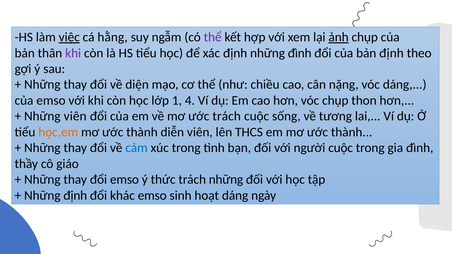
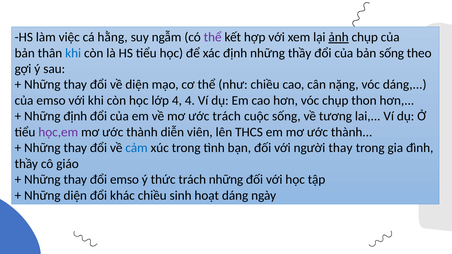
việc underline: present -> none (69, 37)
khi colour: purple -> blue (73, 53)
những đình: đình -> thầy (300, 53)
bản định: định -> sống (392, 53)
lớp 1: 1 -> 4 (177, 101)
Những viên: viên -> định (75, 116)
học,em colour: orange -> purple (58, 132)
người cuộc: cuộc -> thay (340, 148)
Những định: định -> diện (75, 196)
khác emso: emso -> chiều (152, 196)
